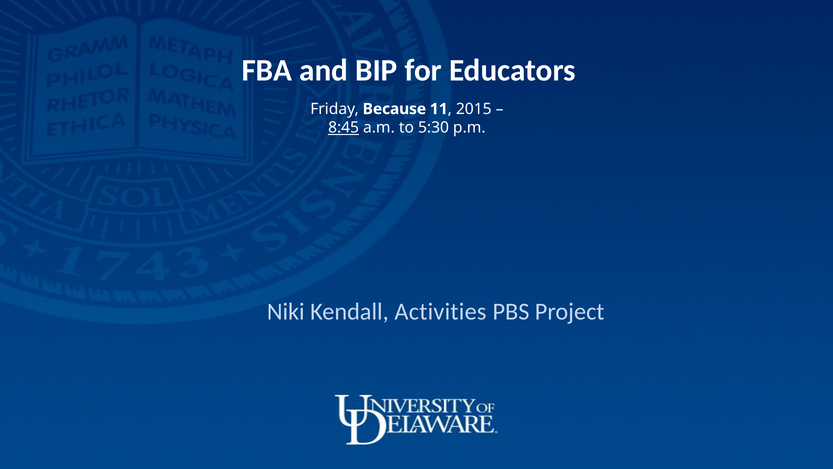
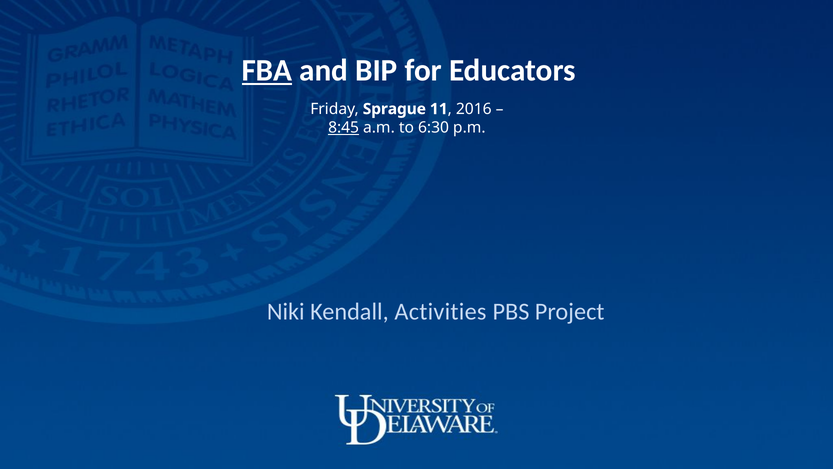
FBA underline: none -> present (267, 70)
Because: Because -> Sprague (394, 109)
2015: 2015 -> 2016 (474, 109)
5:30: 5:30 -> 6:30 (434, 128)
